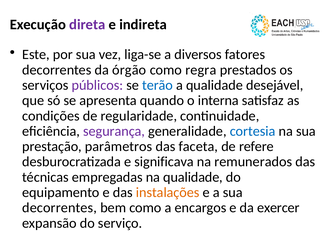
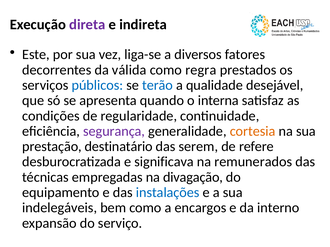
órgão: órgão -> válida (129, 70)
públicos colour: purple -> blue (97, 85)
cortesia colour: blue -> orange (253, 131)
parâmetros: parâmetros -> destinatário (119, 147)
faceta: faceta -> serem (198, 147)
na qualidade: qualidade -> divagação (193, 177)
instalações colour: orange -> blue (168, 193)
decorrentes: decorrentes -> indelegáveis (60, 208)
exercer: exercer -> interno (278, 208)
